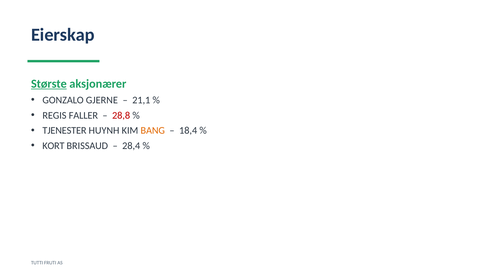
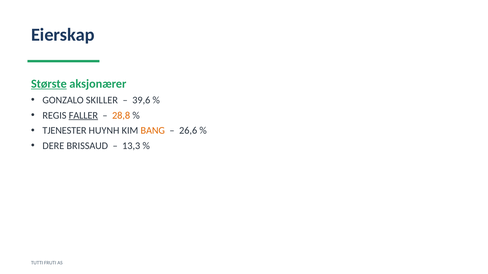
GJERNE: GJERNE -> SKILLER (102, 100)
21,1: 21,1 -> 39,6 (141, 100)
FALLER underline: none -> present (83, 116)
28,8 colour: red -> orange (121, 116)
18,4: 18,4 -> 26,6 (188, 131)
KORT: KORT -> DERE (53, 146)
28,4: 28,4 -> 13,3 (131, 146)
